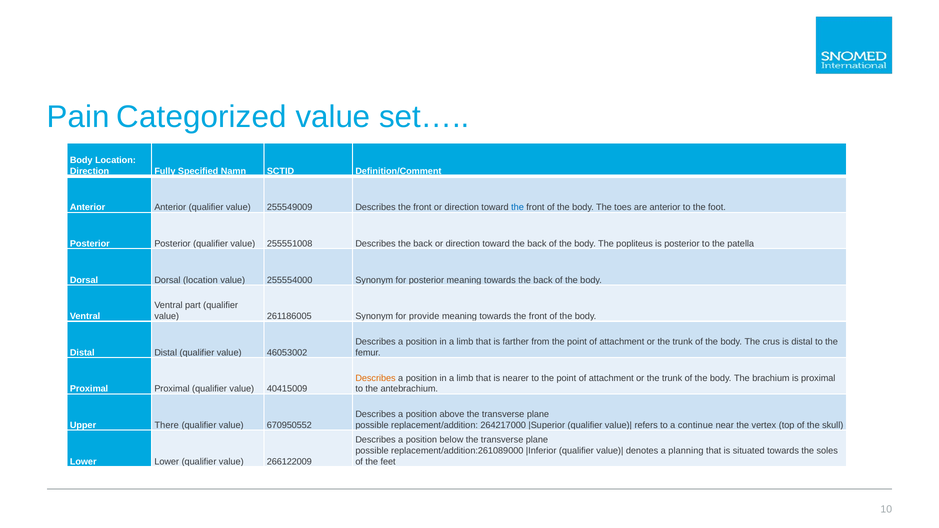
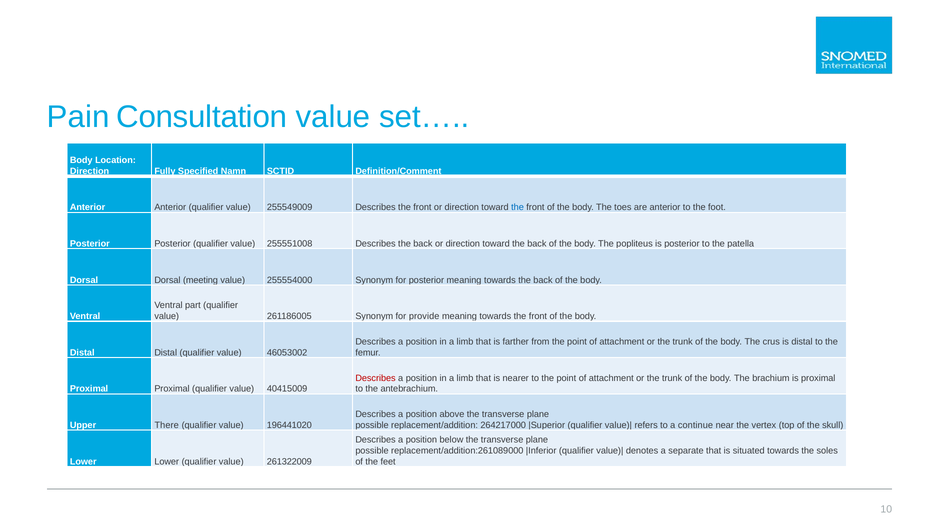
Categorized: Categorized -> Consultation (202, 117)
Dorsal location: location -> meeting (200, 280)
Describes colour: orange -> red (376, 378)
670950552: 670950552 -> 196441020 (289, 425)
planning: planning -> separate (686, 451)
266122009: 266122009 -> 261322009 (289, 462)
